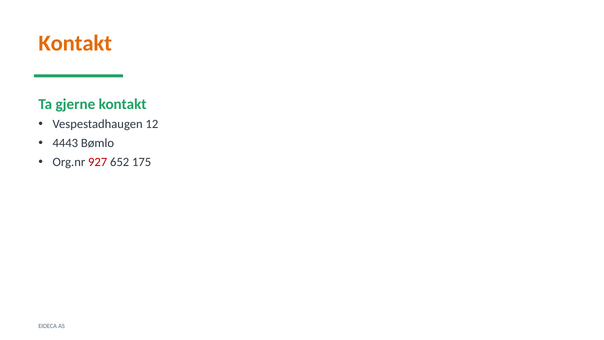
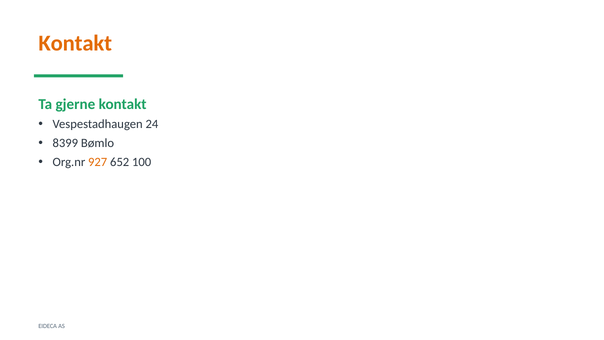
12: 12 -> 24 (152, 124)
4443: 4443 -> 8399 (65, 143)
927 colour: red -> orange (98, 162)
175: 175 -> 100 (142, 162)
